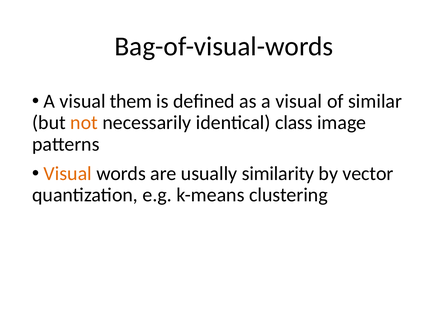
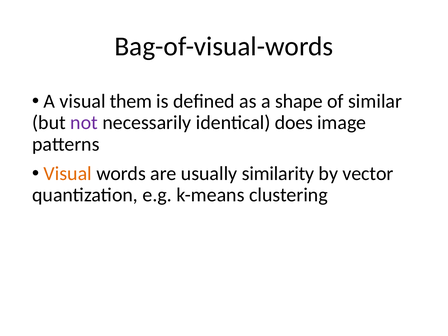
as a visual: visual -> shape (299, 101)
not colour: orange -> purple (84, 123)
class: class -> does (294, 123)
